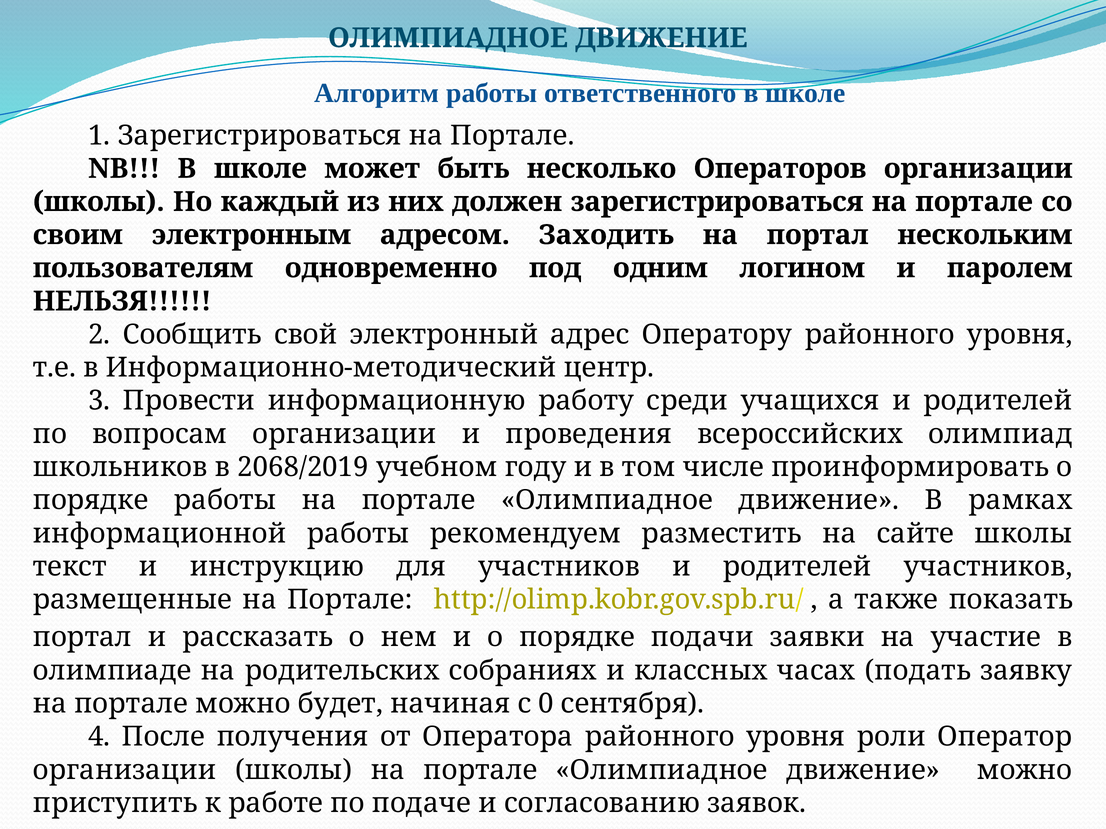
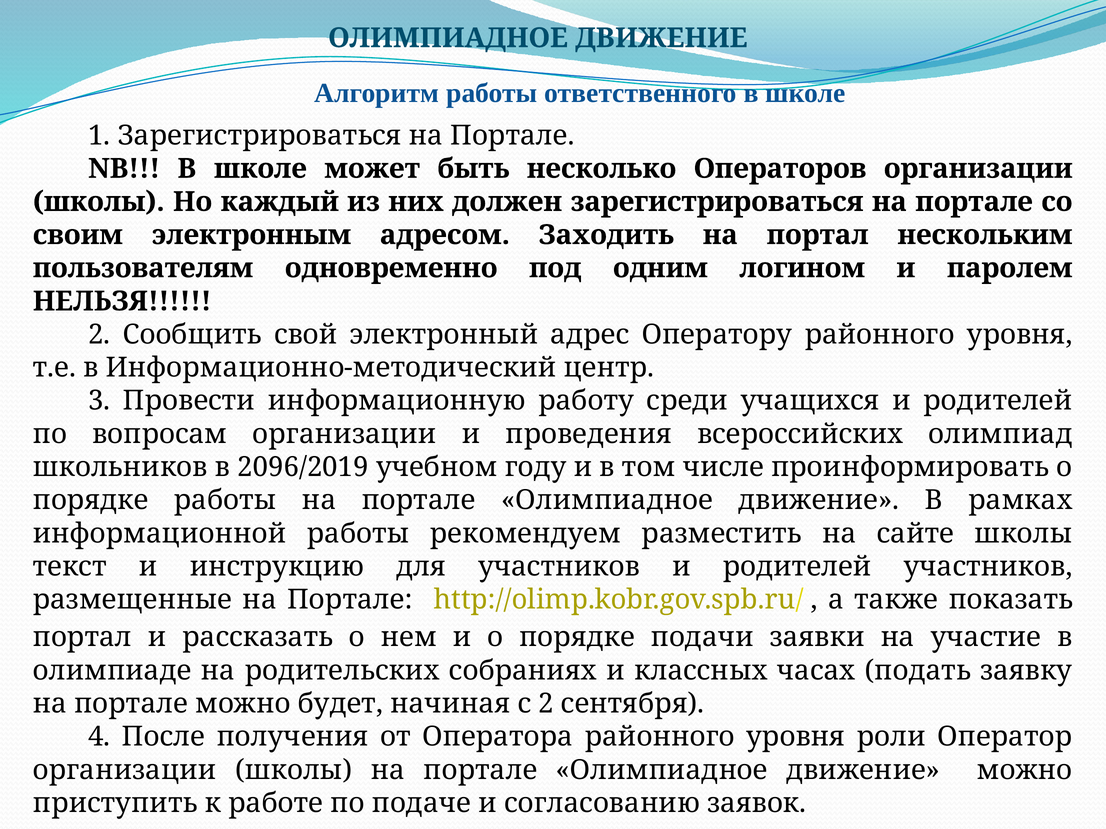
2068/2019: 2068/2019 -> 2096/2019 (303, 467)
с 0: 0 -> 2 (546, 704)
